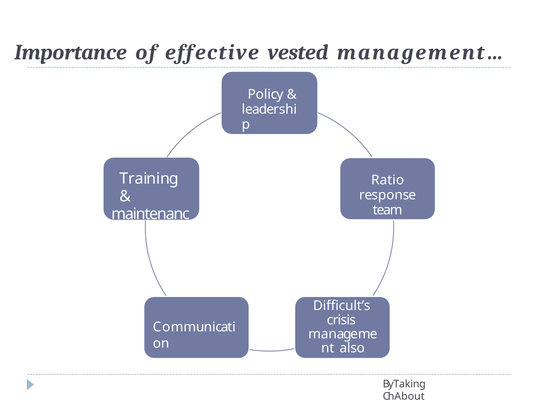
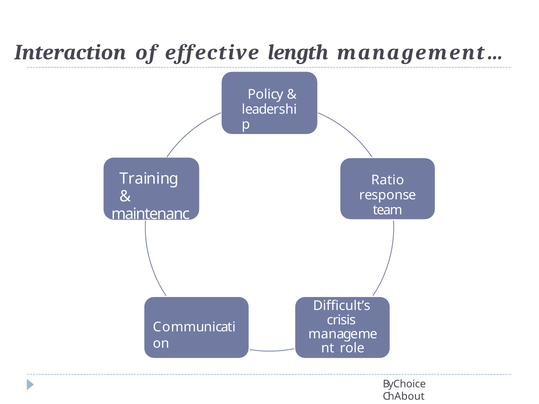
Importance: Importance -> Interaction (70, 52)
vested: vested -> length (298, 52)
also: also -> role (352, 348)
Taking: Taking -> Choice (410, 384)
